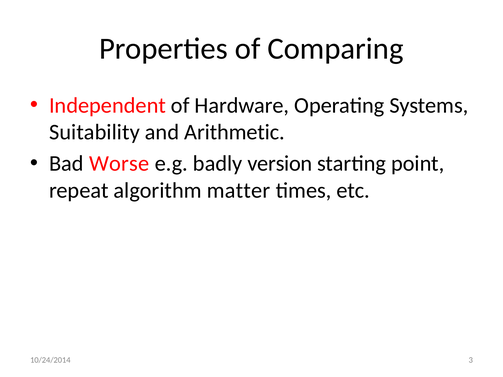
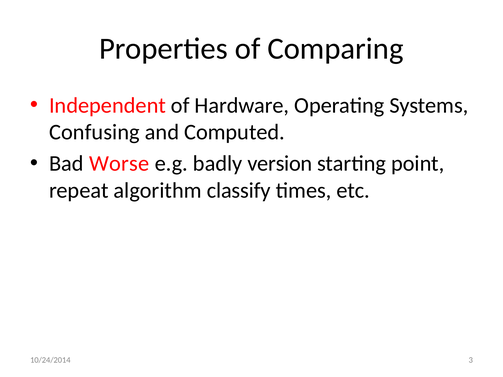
Suitability: Suitability -> Confusing (94, 132)
Arithmetic: Arithmetic -> Computed (235, 132)
matter: matter -> classify (239, 190)
